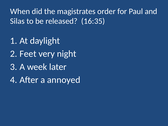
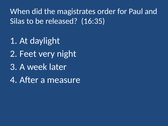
annoyed: annoyed -> measure (64, 80)
